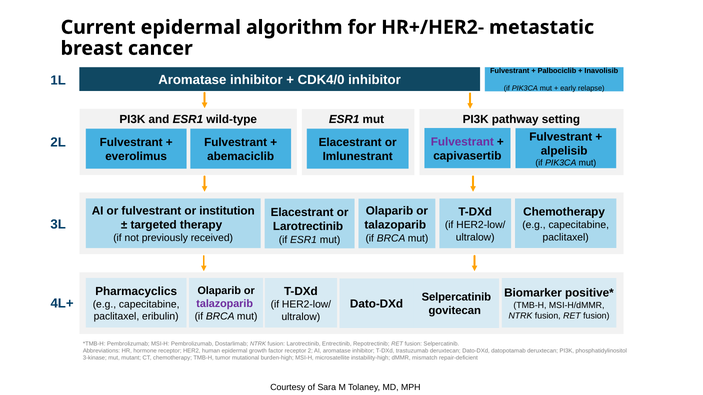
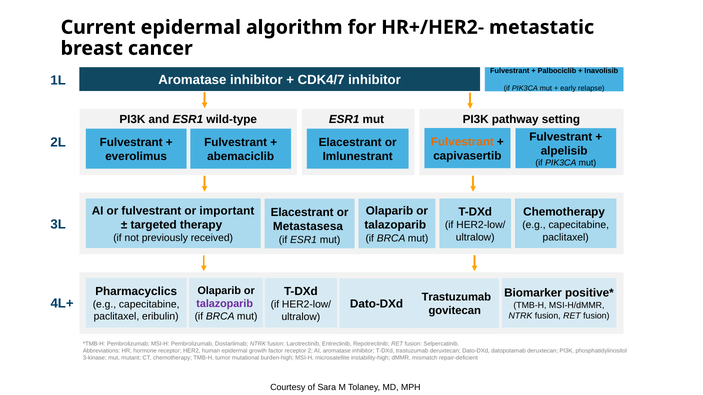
CDK4/0: CDK4/0 -> CDK4/7 (321, 80)
Fulvestrant colour: purple -> orange (462, 142)
institution: institution -> important (227, 211)
Larotrectinib: Larotrectinib -> Metastasesa (308, 227)
Selpercatinib: Selpercatinib -> Trastuzumab (456, 298)
